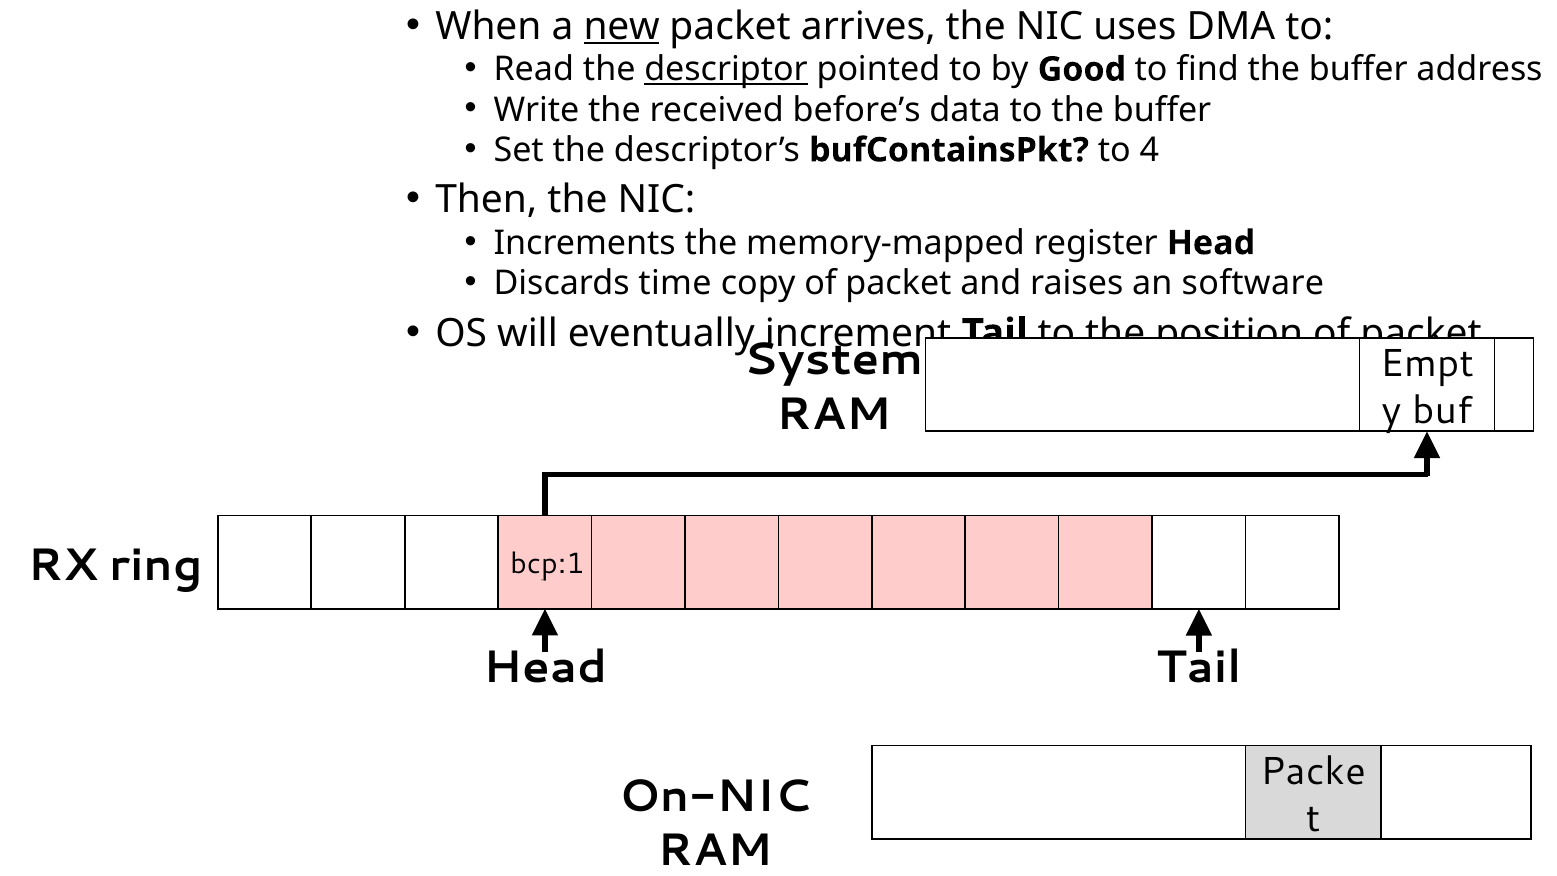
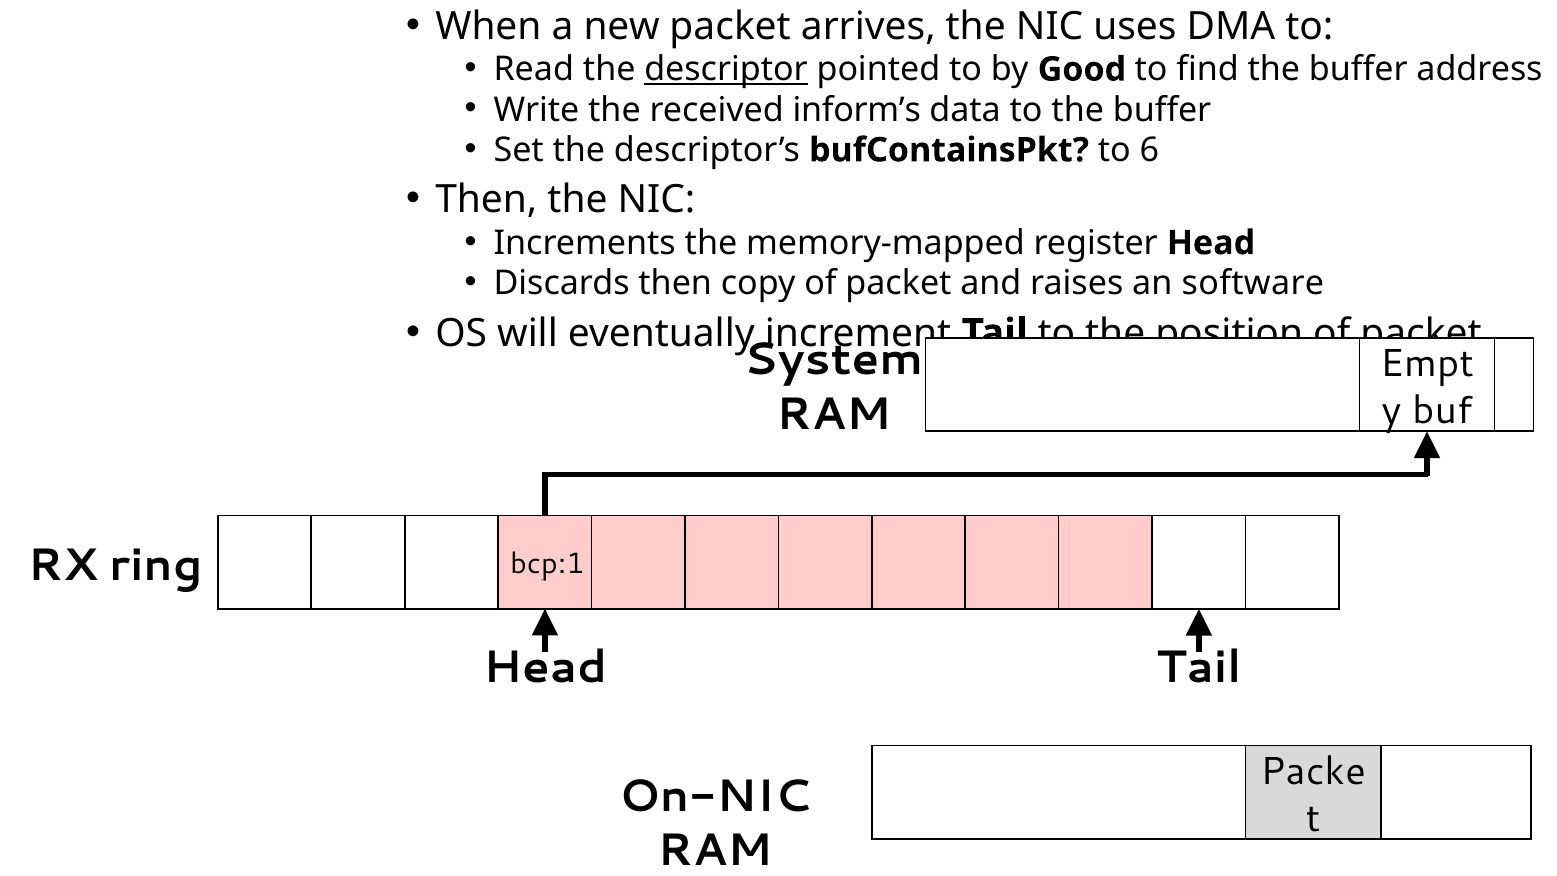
new underline: present -> none (622, 26)
before’s: before’s -> inform’s (857, 110)
4: 4 -> 6 (1149, 150)
Discards time: time -> then (675, 283)
